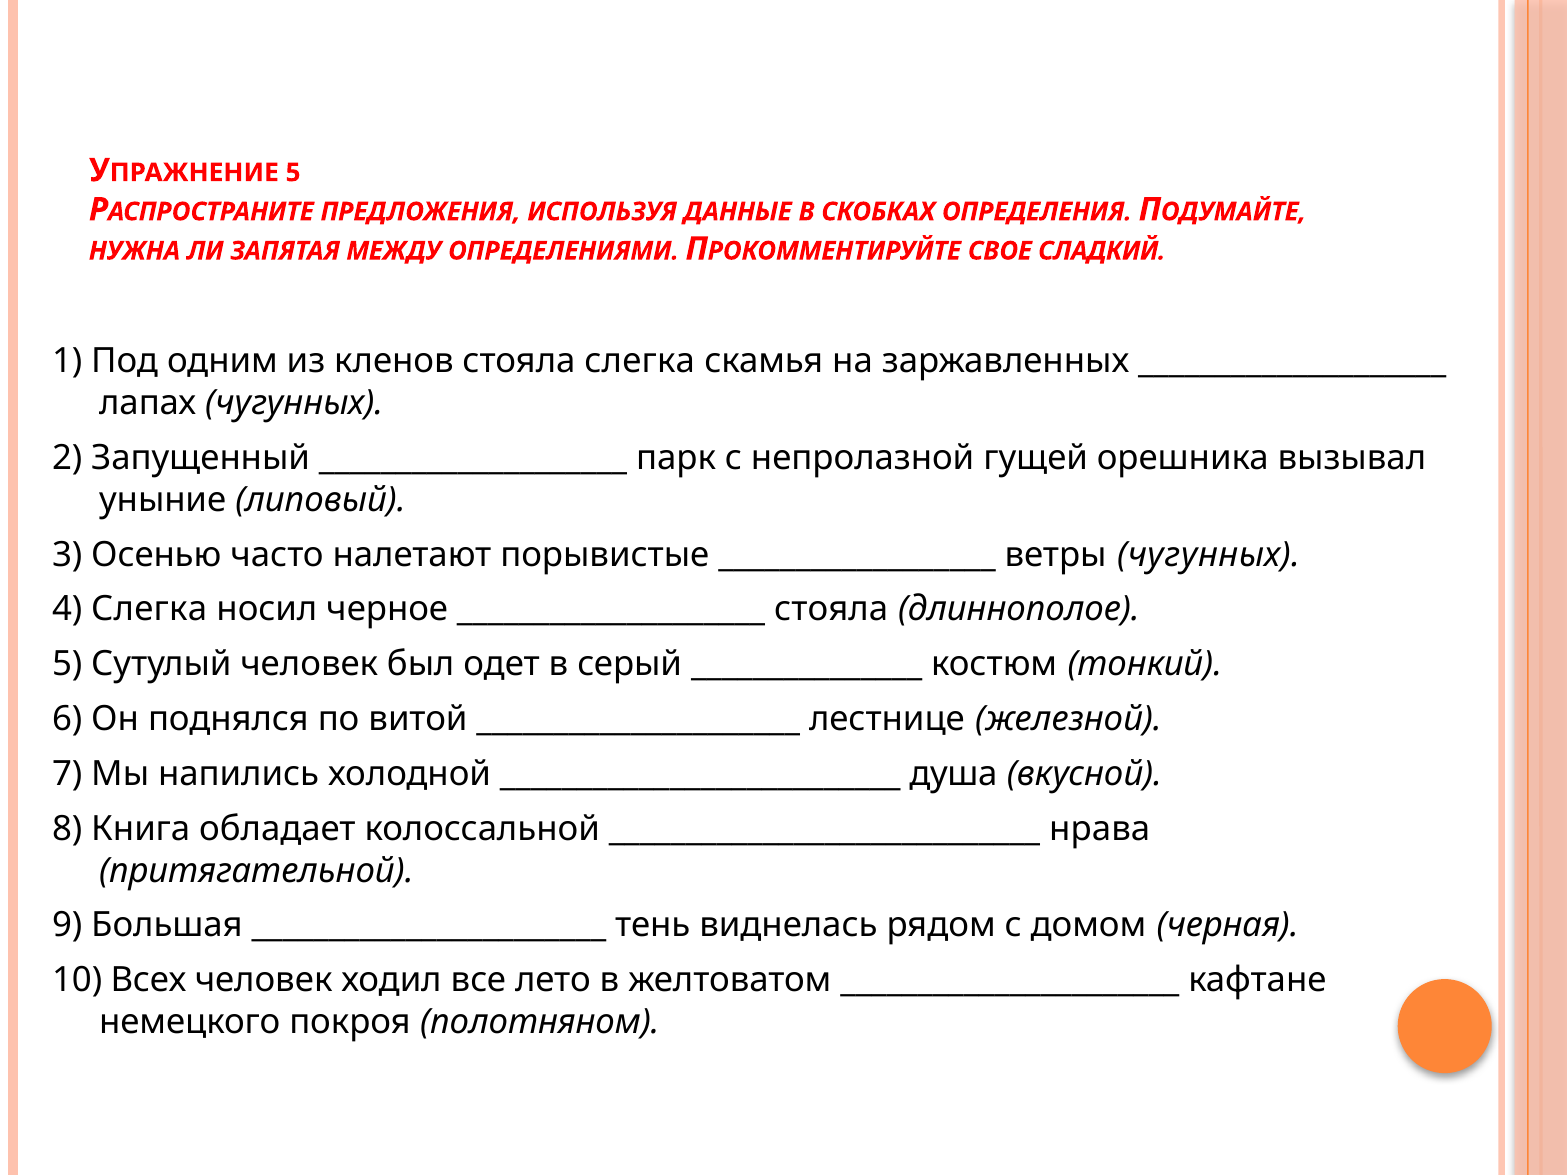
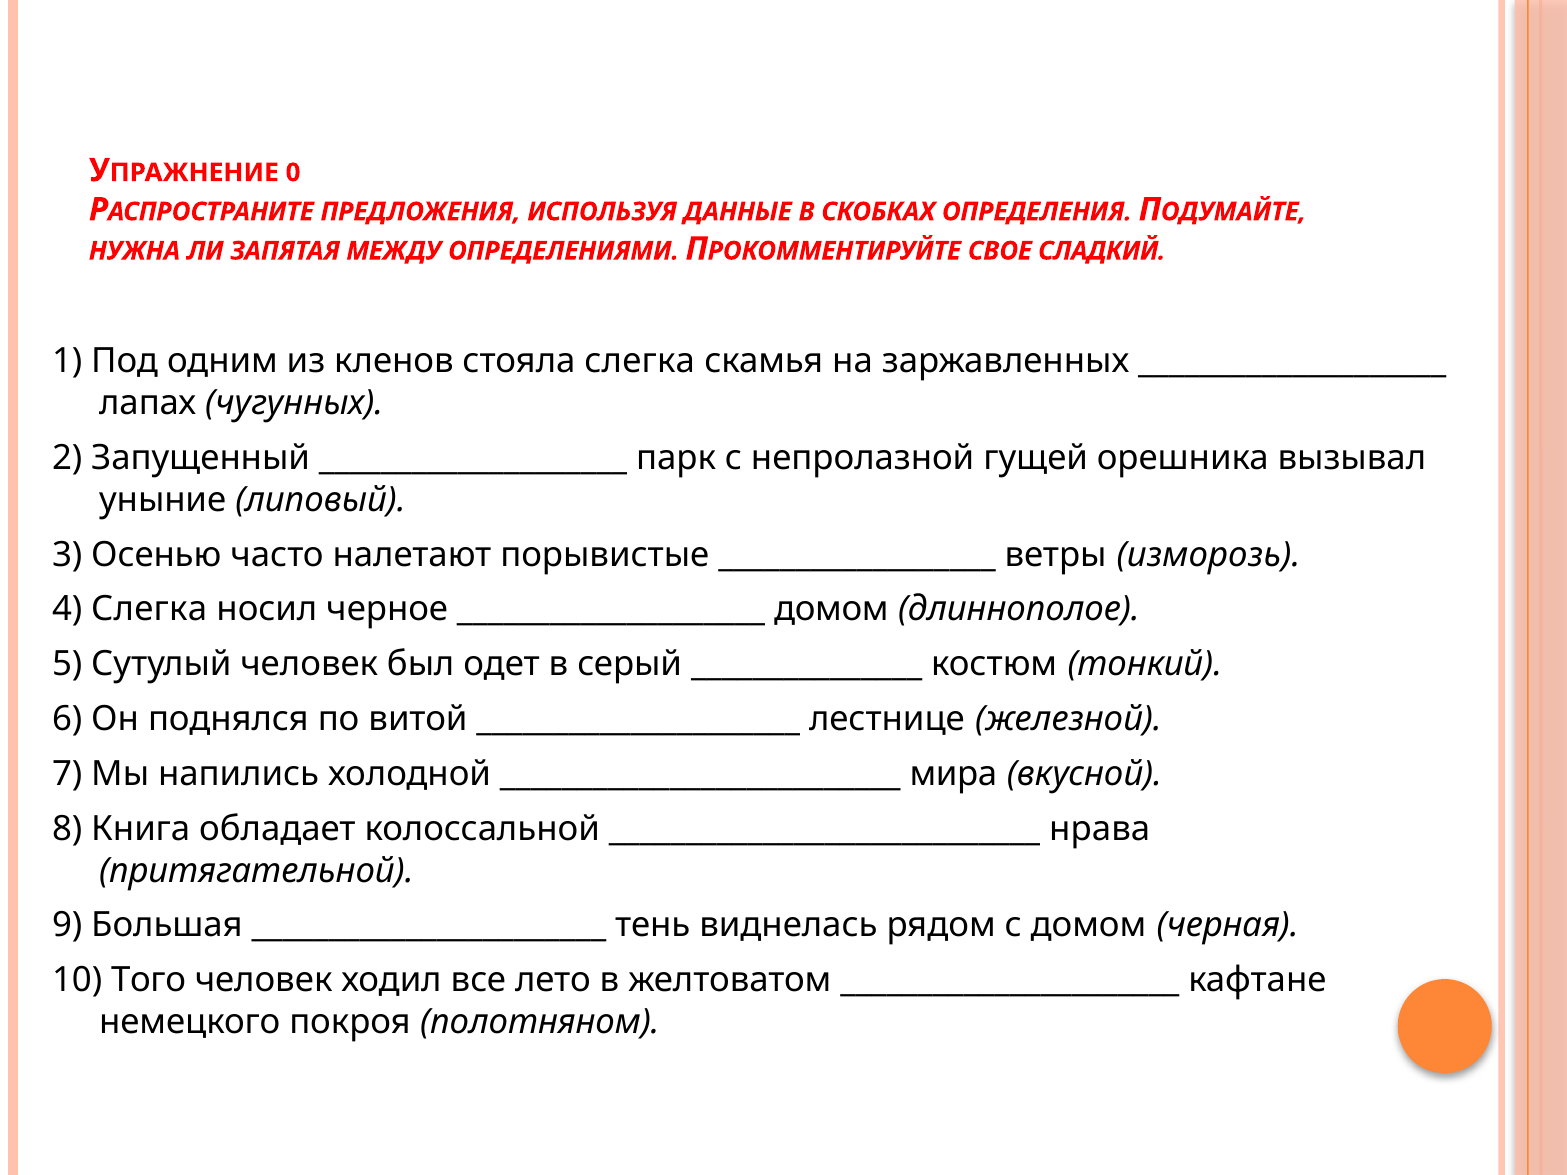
УПРАЖНЕНИЕ 5: 5 -> 0 (293, 173)
ветры чугунных: чугунных -> изморозь (1209, 555)
стояла: стояла -> домом (831, 610)
душа: душа -> мира (953, 774)
Всех: Всех -> Того (149, 980)
